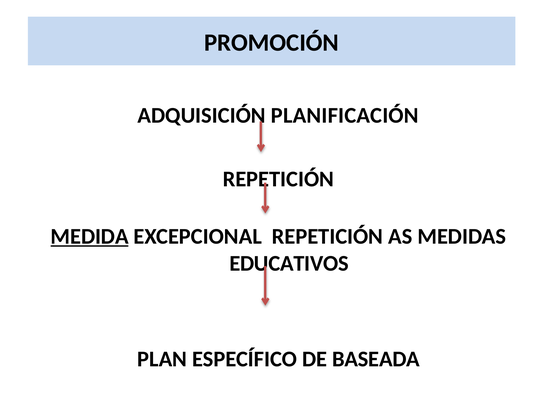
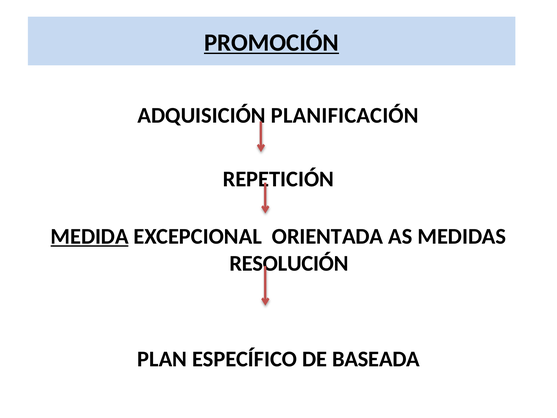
PROMOCIÓN underline: none -> present (272, 43)
EXCEPCIONAL REPETICIÓN: REPETICIÓN -> ORIENTADA (328, 236)
EDUCATIVOS: EDUCATIVOS -> RESOLUCIÓN (289, 263)
